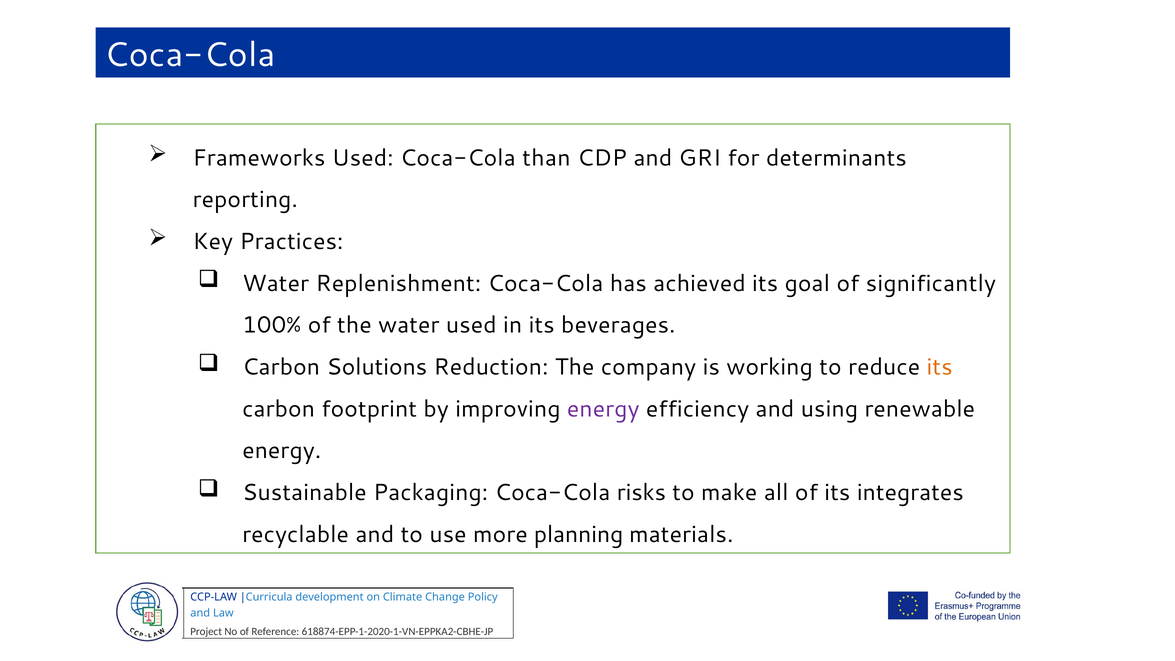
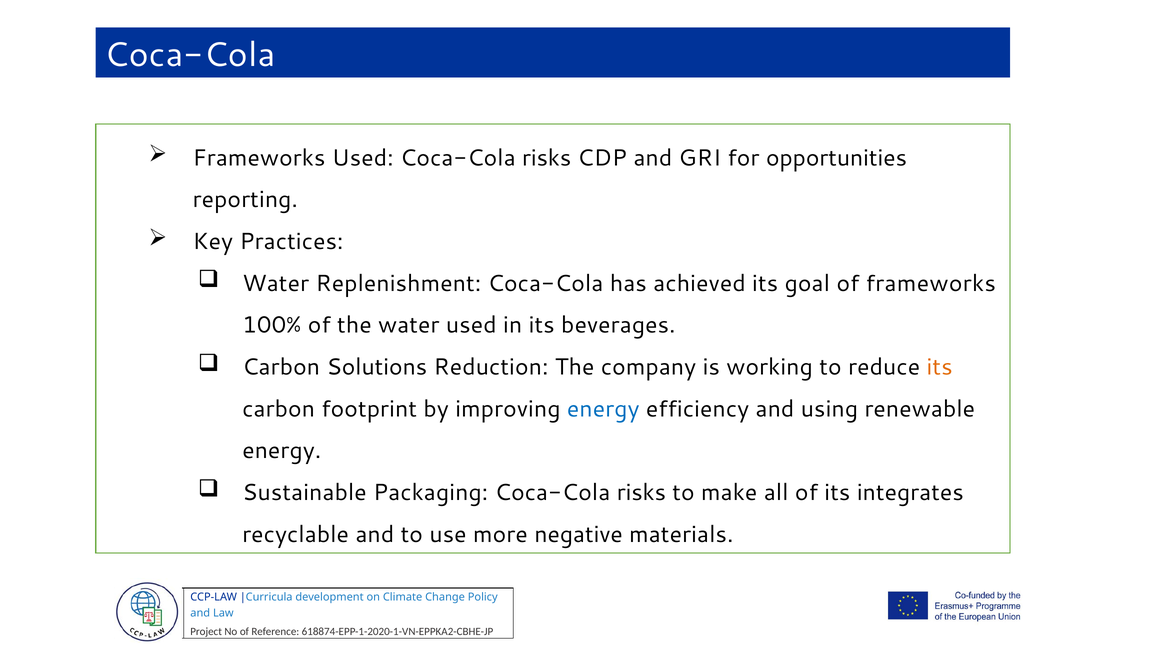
Used Coca-Cola than: than -> risks (547, 158)
determinants: determinants -> opportunities (836, 158)
of significantly: significantly -> frameworks (931, 283)
energy colour: purple -> blue (603, 409)
planning: planning -> negative (579, 534)
